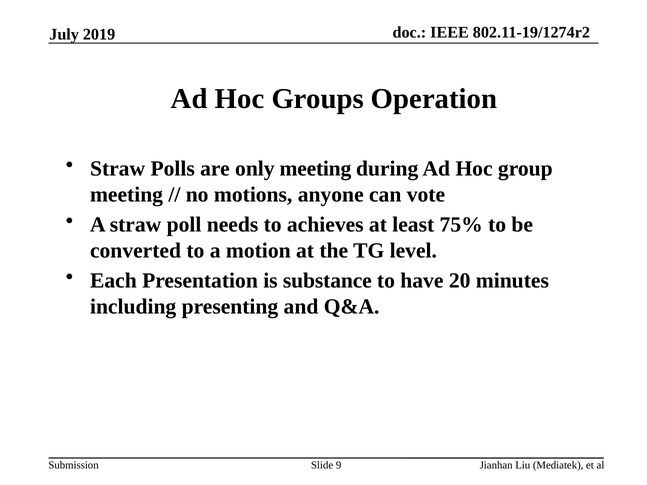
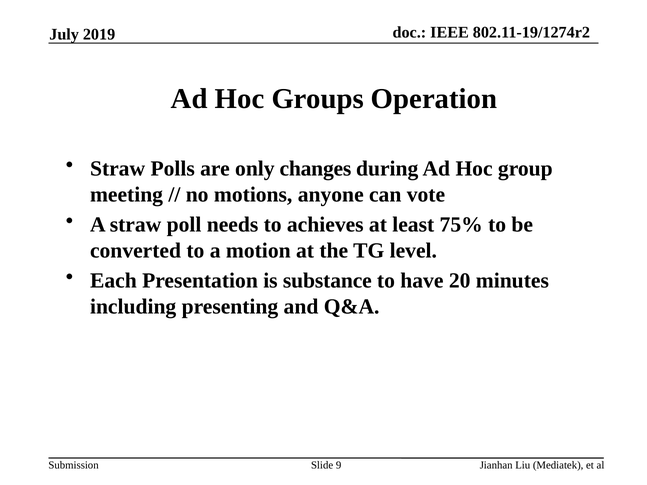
only meeting: meeting -> changes (315, 169)
